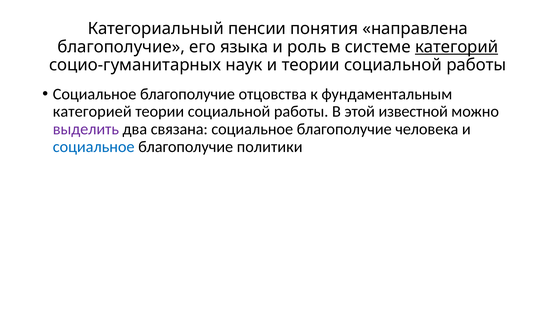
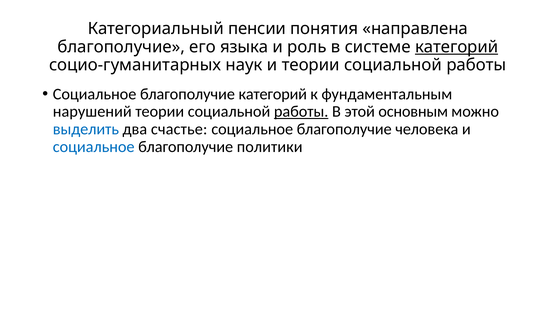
благополучие отцовства: отцовства -> категорий (273, 94)
категорией: категорией -> нарушений (92, 112)
работы underline: none -> present (301, 112)
известной: известной -> основным (413, 112)
выделить colour: purple -> blue (86, 129)
связана: связана -> счастье (179, 129)
